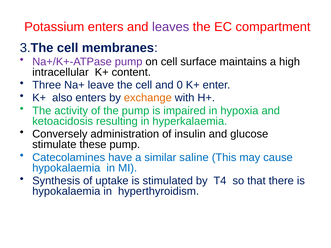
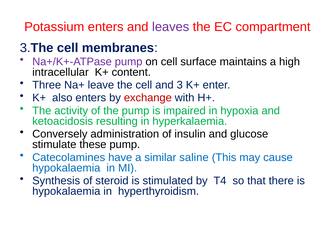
0: 0 -> 3 (180, 85)
exchange colour: orange -> red (148, 98)
uptake: uptake -> steroid (112, 181)
